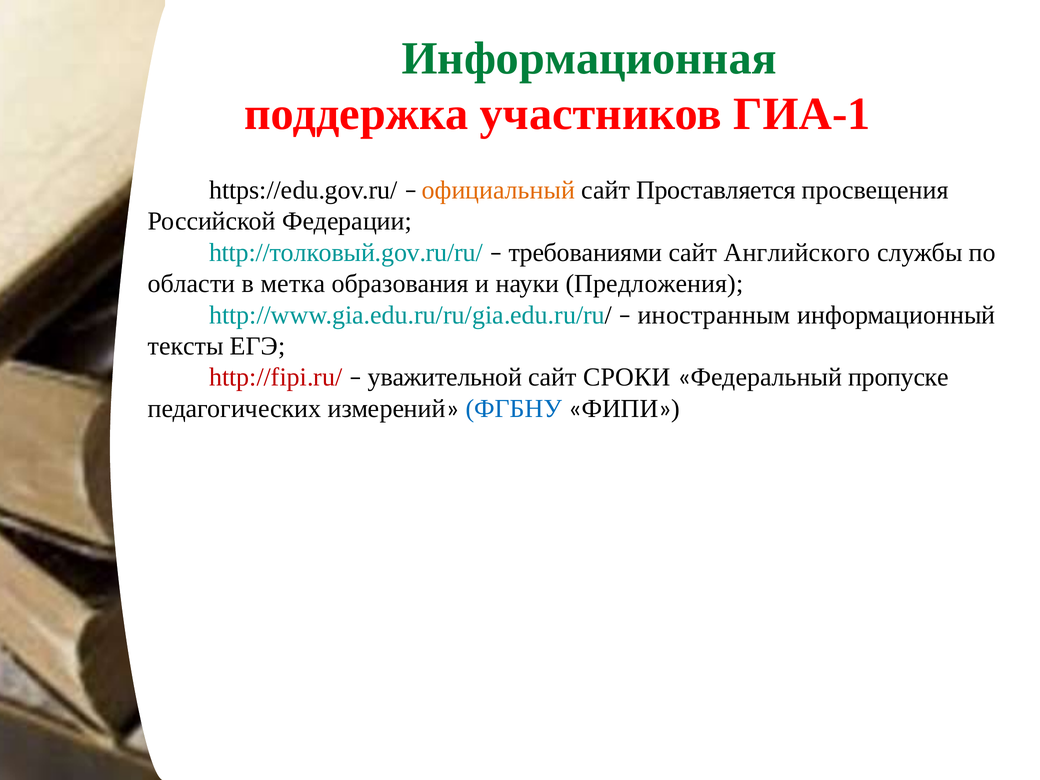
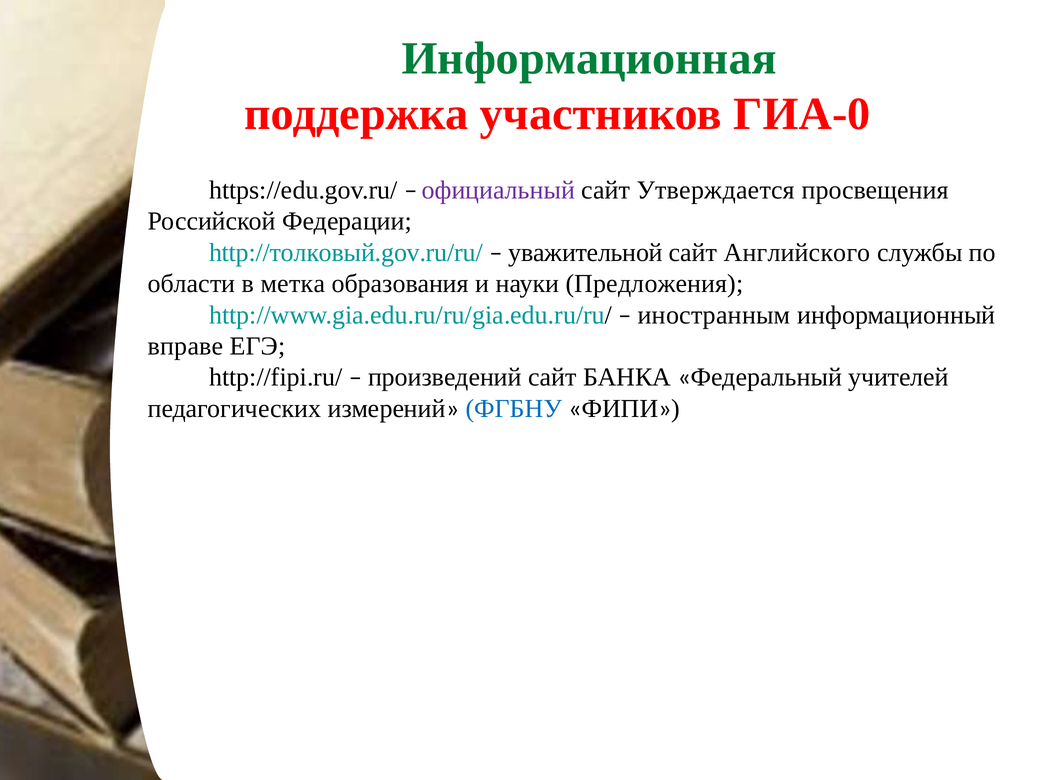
ГИА-1: ГИА-1 -> ГИА-0 (802, 114)
официальный colour: orange -> purple (498, 190)
Проставляется: Проставляется -> Утверждается (716, 190)
требованиями: требованиями -> уважительной (586, 253)
тексты: тексты -> вправе (185, 346)
http://fipi.ru/ colour: red -> black (276, 377)
уважительной: уважительной -> произведений (445, 377)
СРОКИ: СРОКИ -> БАНКА (627, 377)
пропуске: пропуске -> учителей (898, 377)
